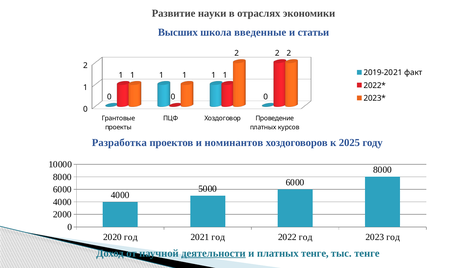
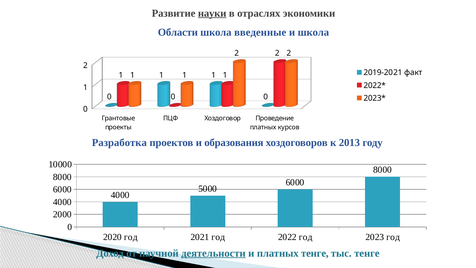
науки underline: none -> present (212, 13)
Высших: Высших -> Области (178, 32)
и статьи: статьи -> школа (313, 32)
номинантов: номинантов -> образования (234, 143)
2025: 2025 -> 2013 (349, 143)
